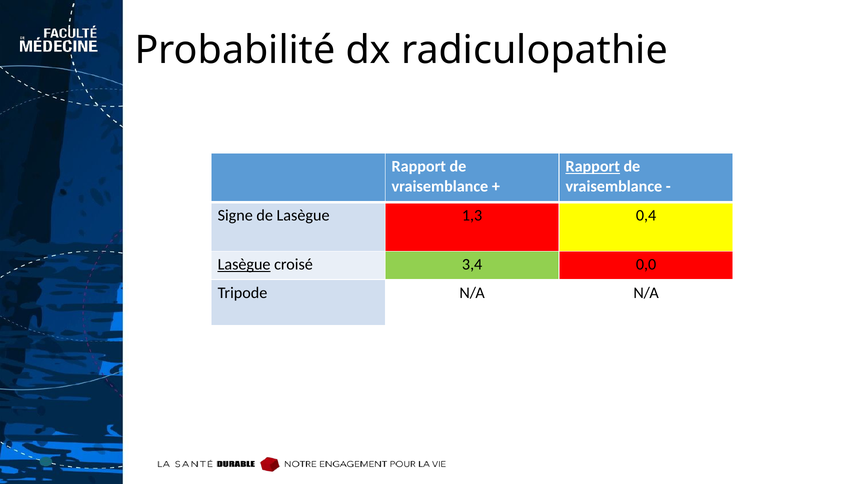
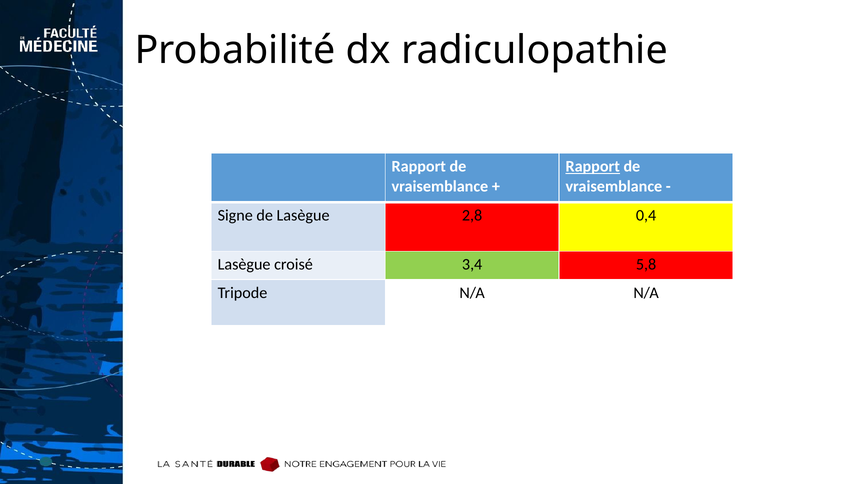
1,3: 1,3 -> 2,8 (472, 216)
Lasègue underline: present -> none (244, 265)
0,0: 0,0 -> 5,8 (646, 265)
